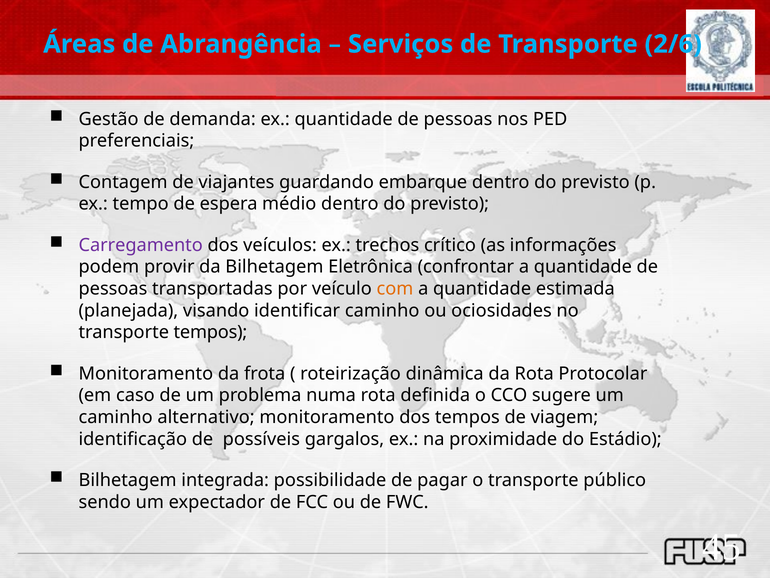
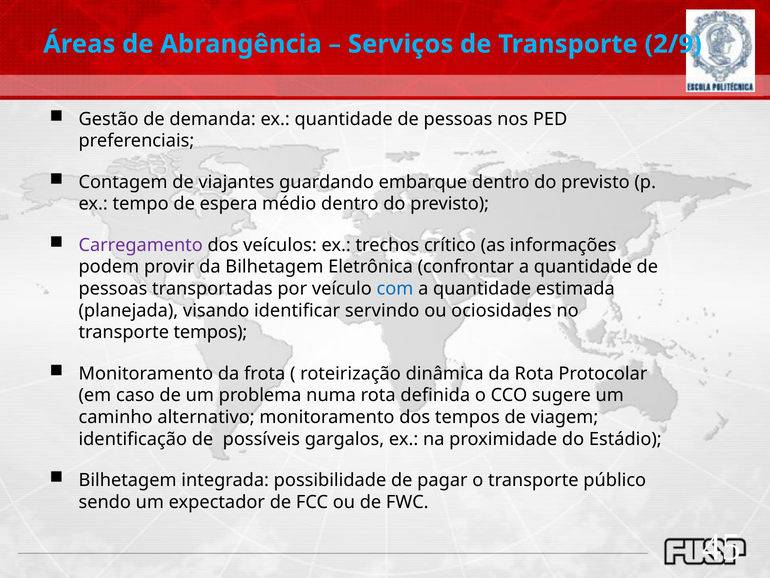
2/6: 2/6 -> 2/9 (673, 44)
com colour: orange -> blue (395, 288)
identificar caminho: caminho -> servindo (382, 310)
